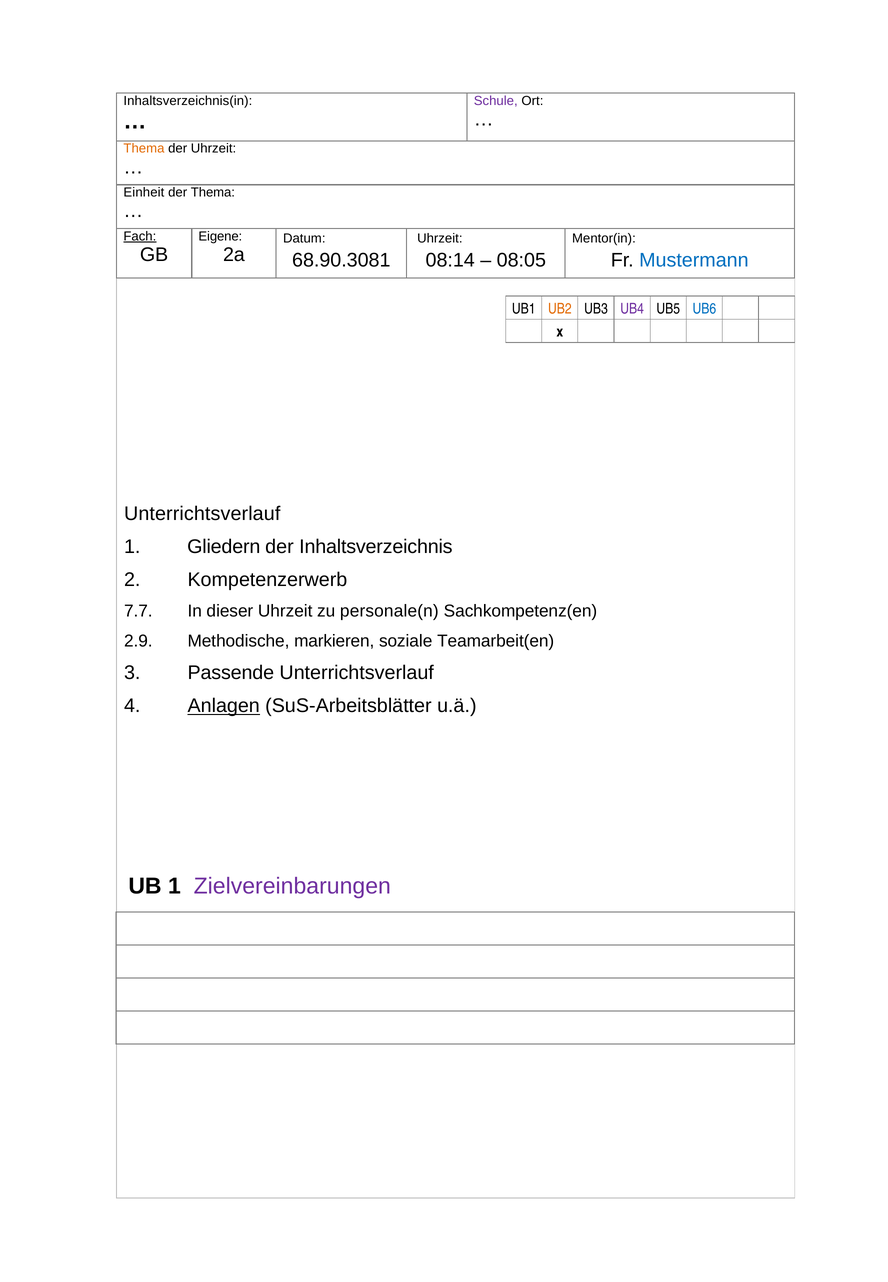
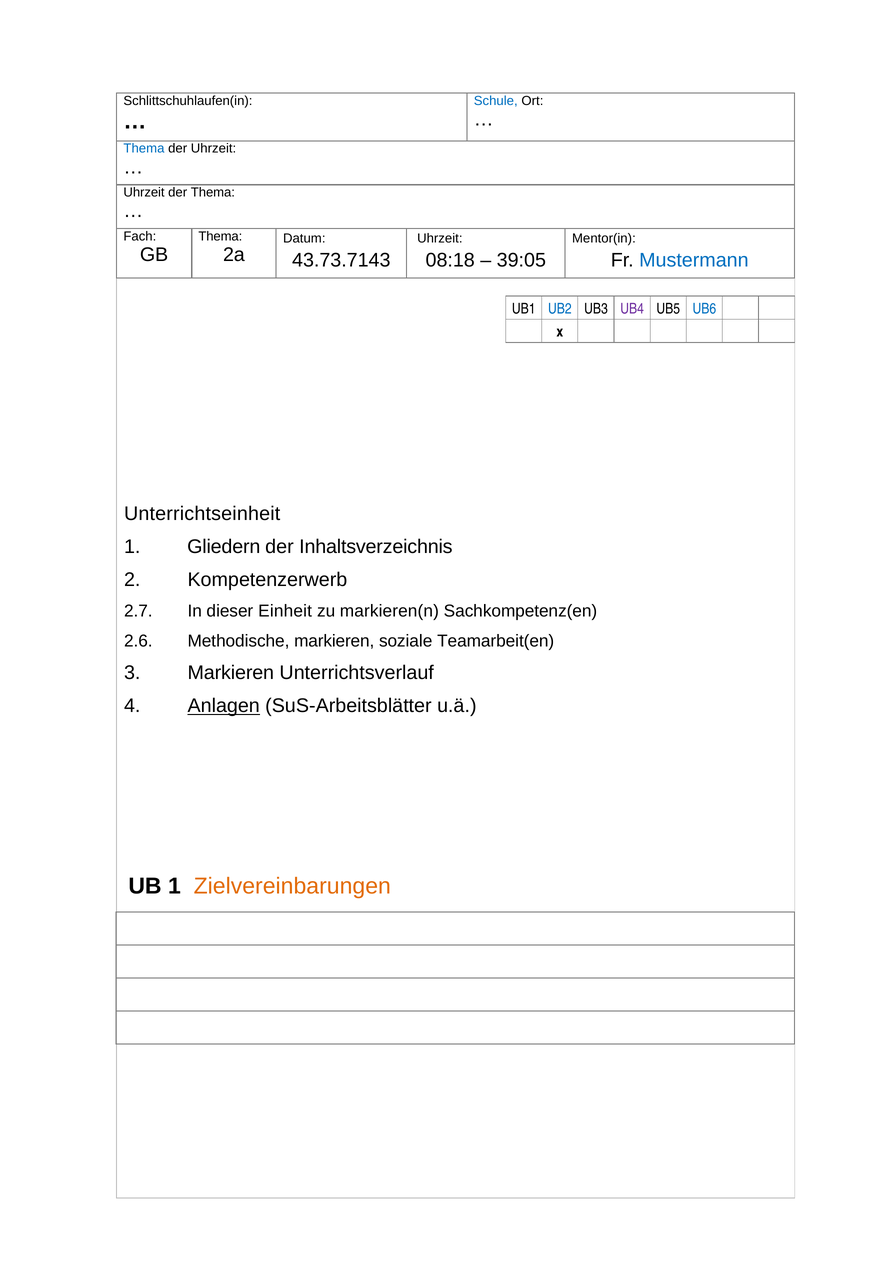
Inhaltsverzeichnis(in: Inhaltsverzeichnis(in -> Schlittschuhlaufen(in (188, 101)
Schule colour: purple -> blue (496, 101)
Thema colour: orange -> blue (144, 149)
Einheit: Einheit -> Uhrzeit (144, 193)
Fach underline: present -> none (140, 236)
Eigene: Eigene -> Thema (220, 236)
68.90.3081: 68.90.3081 -> 43.73.7143 (341, 261)
08:14: 08:14 -> 08:18 (450, 261)
08:05: 08:05 -> 39:05 (521, 261)
UB2 colour: orange -> blue (560, 309)
Unterrichtsverlauf: Unterrichtsverlauf -> Unterrichtseinheit (202, 514)
7.7: 7.7 -> 2.7 (138, 612)
dieser Uhrzeit: Uhrzeit -> Einheit (285, 612)
personale(n: personale(n -> markieren(n (389, 612)
2.9: 2.9 -> 2.6 (138, 642)
3 Passende: Passende -> Markieren (231, 673)
Zielvereinbarungen colour: purple -> orange (292, 887)
